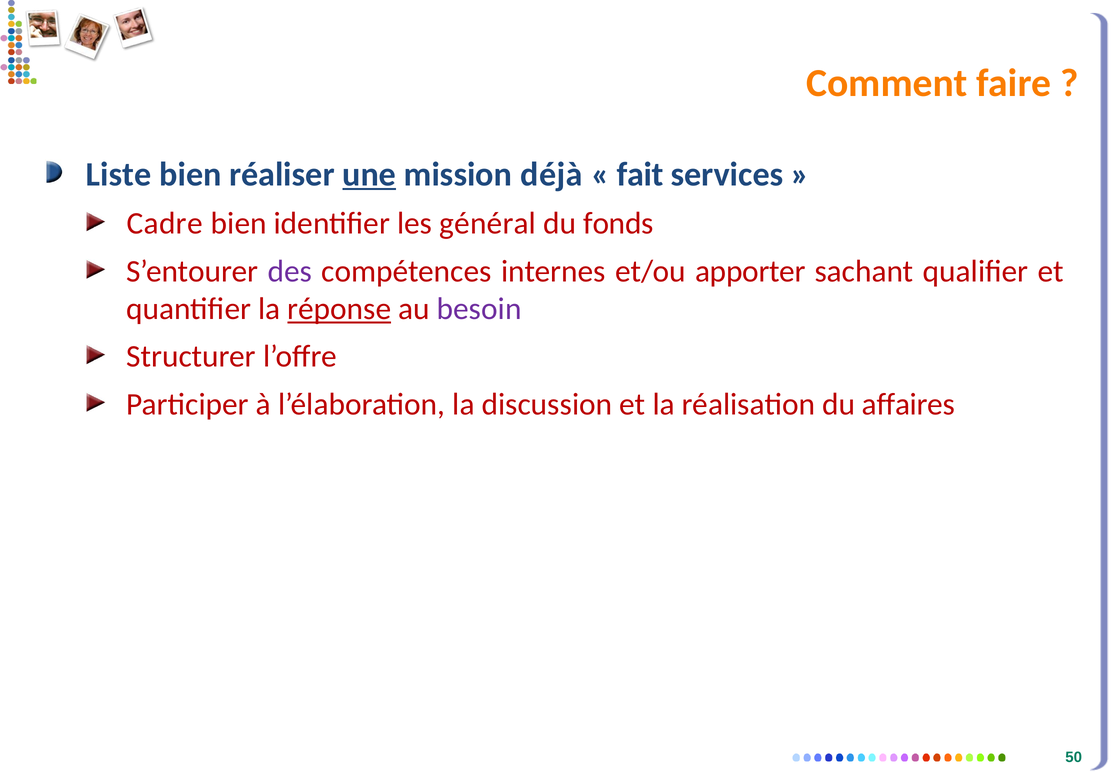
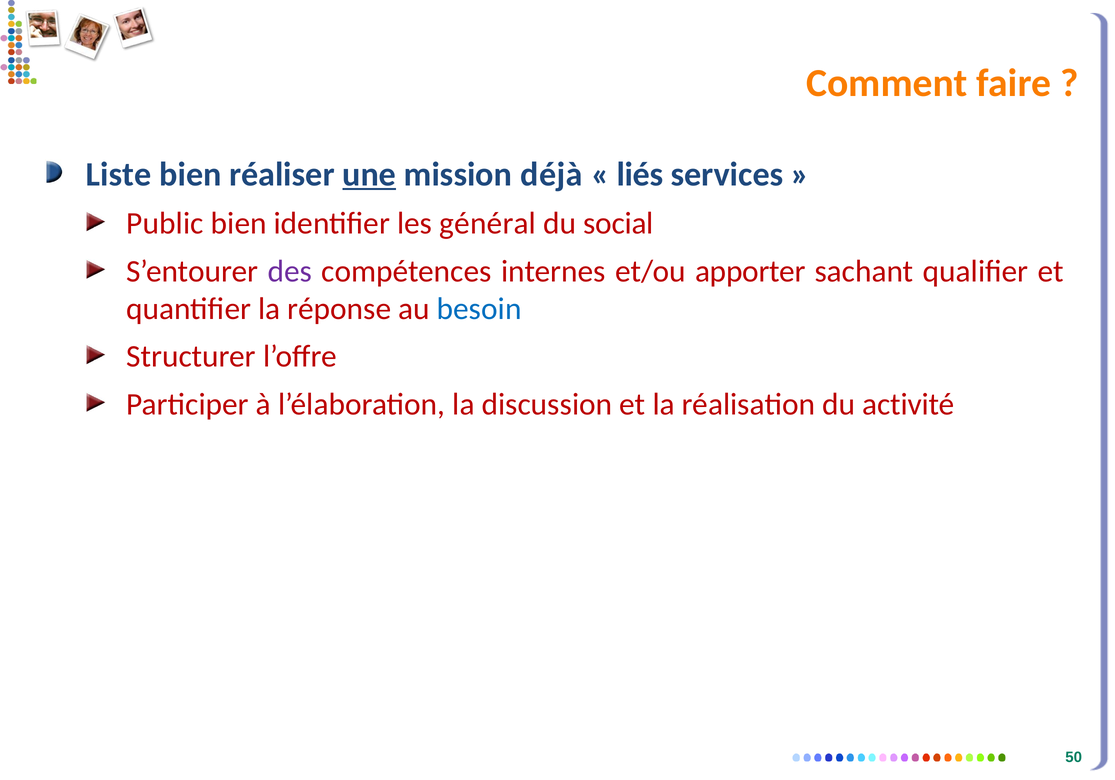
fait: fait -> liés (640, 174)
Cadre: Cadre -> Public (165, 224)
fonds: fonds -> social (619, 224)
réponse underline: present -> none (339, 309)
besoin colour: purple -> blue (479, 309)
affaires: affaires -> activité (908, 404)
